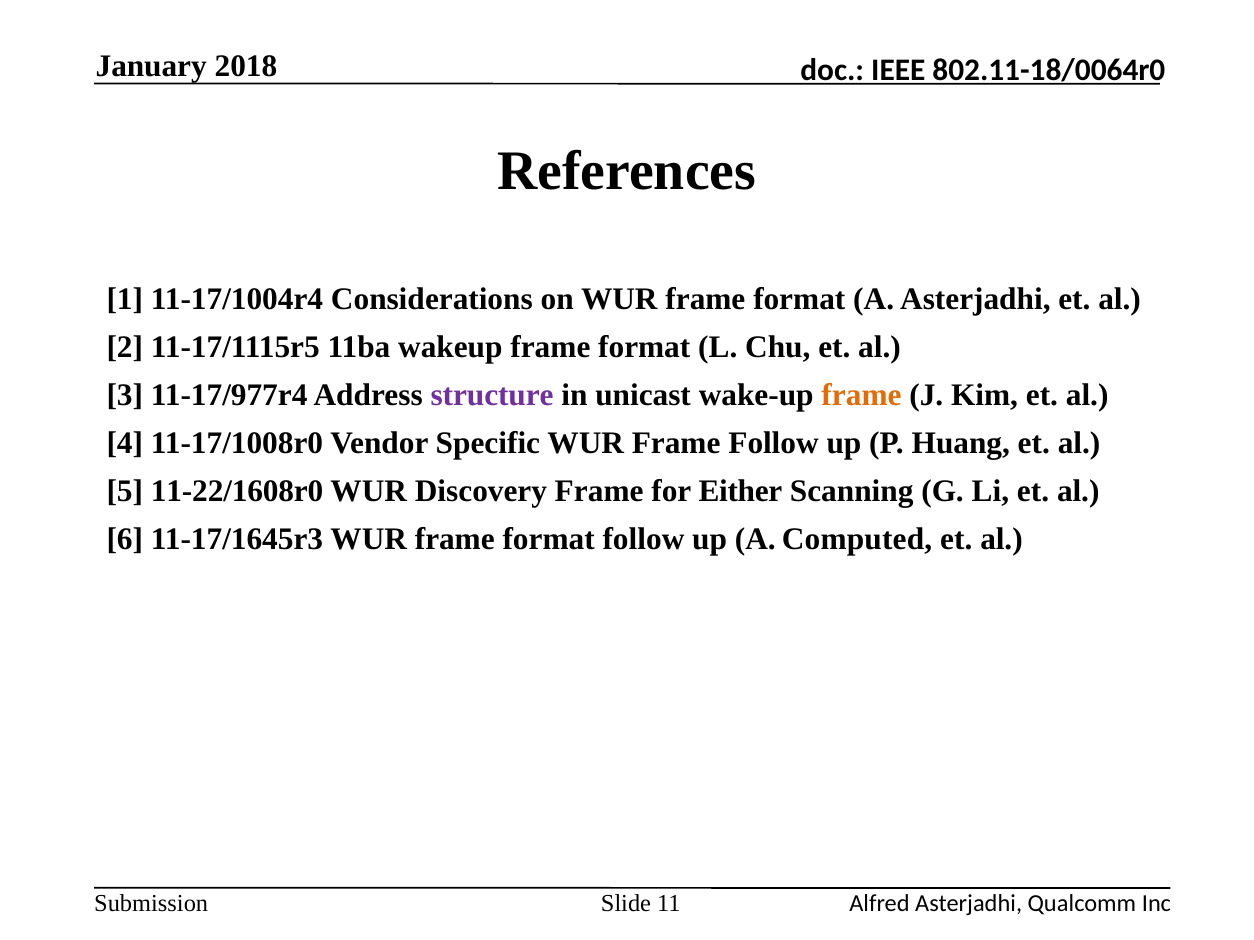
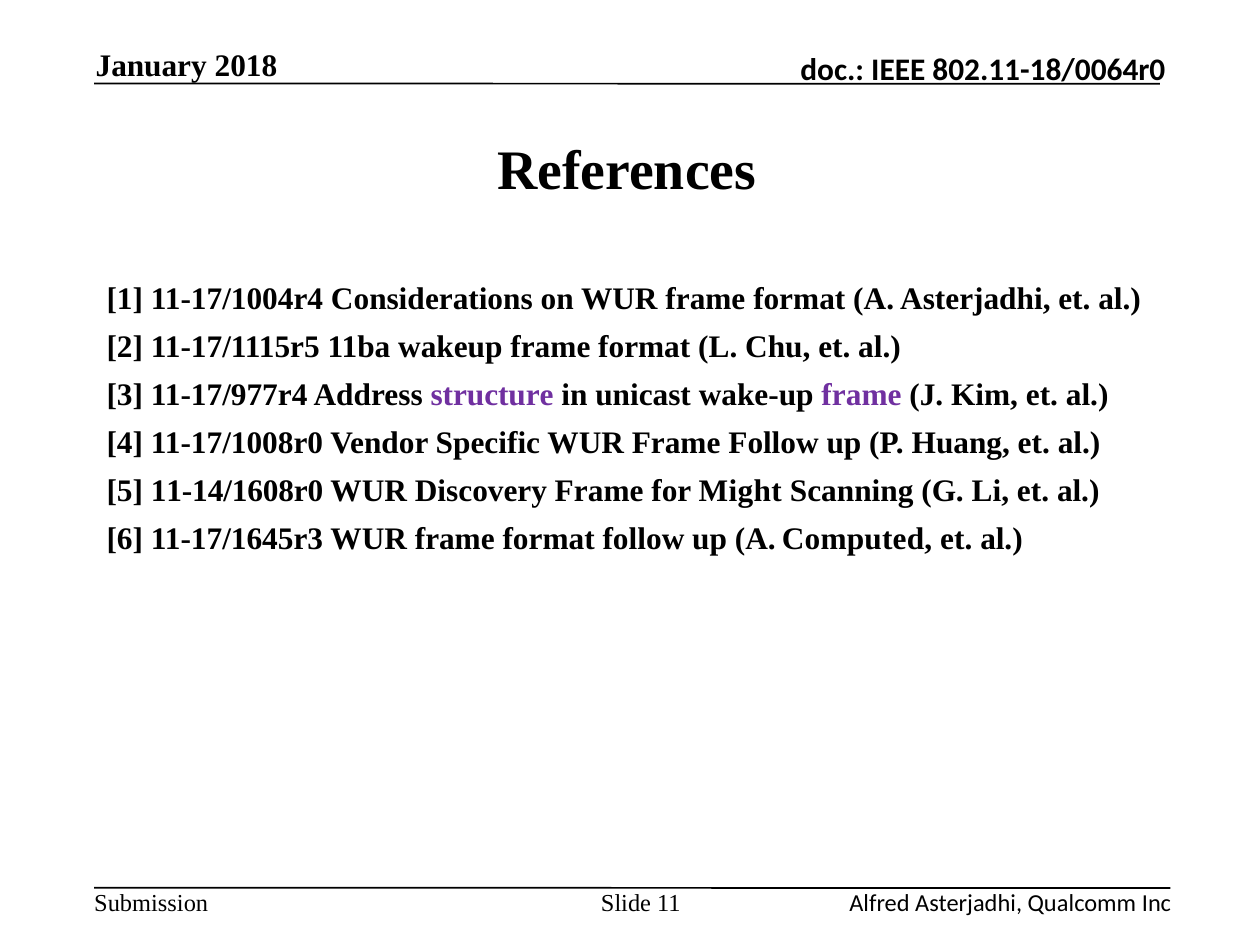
frame colour: orange -> purple (861, 395)
11-22/1608r0: 11-22/1608r0 -> 11-14/1608r0 (237, 491)
Either: Either -> Might (740, 491)
